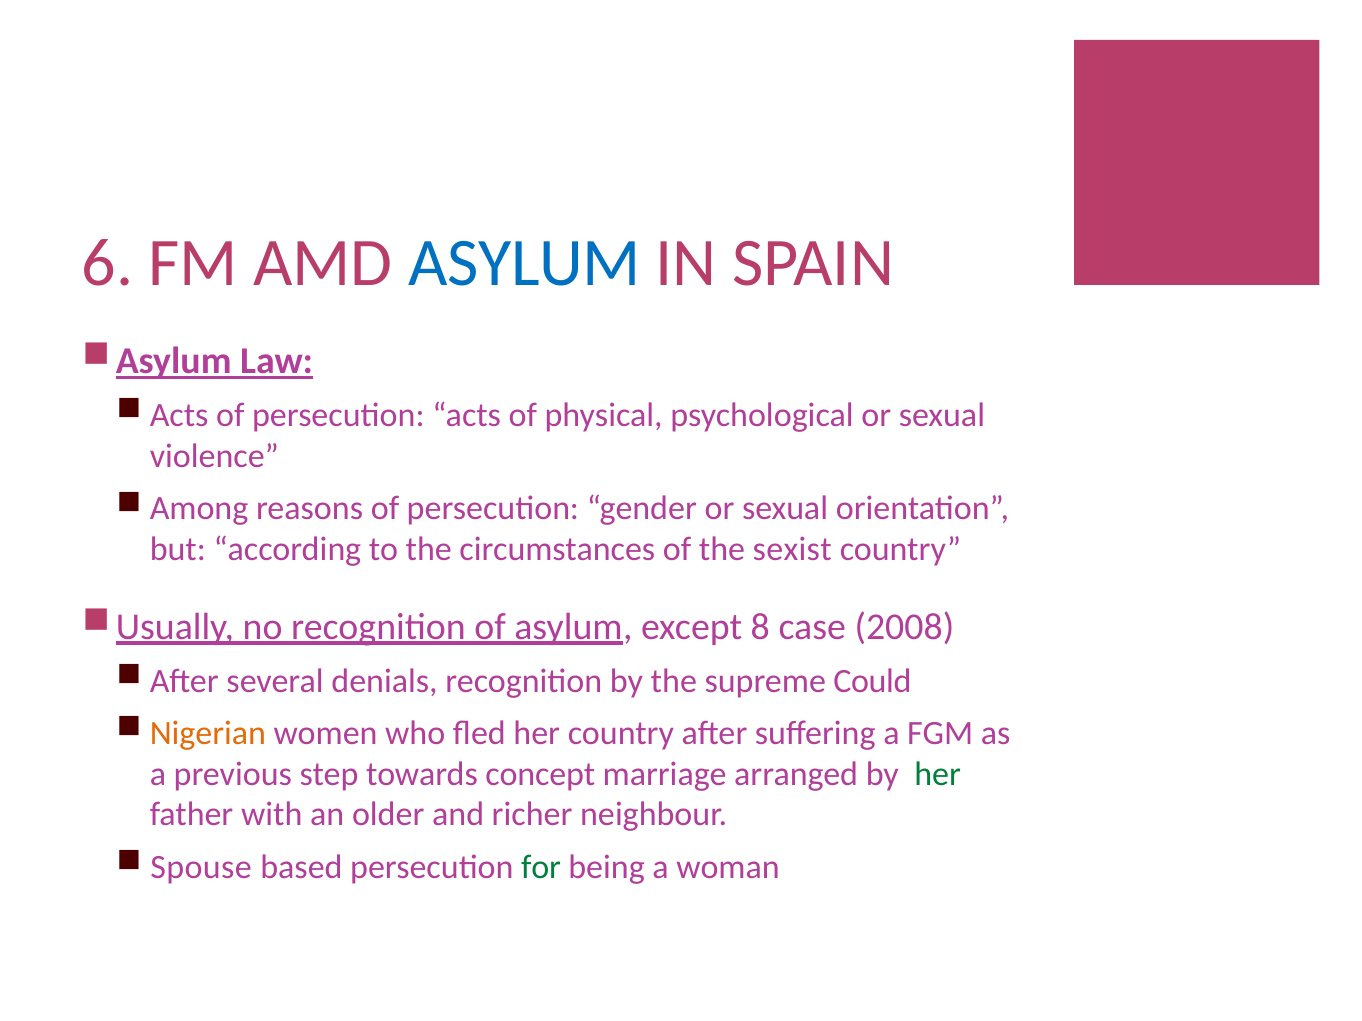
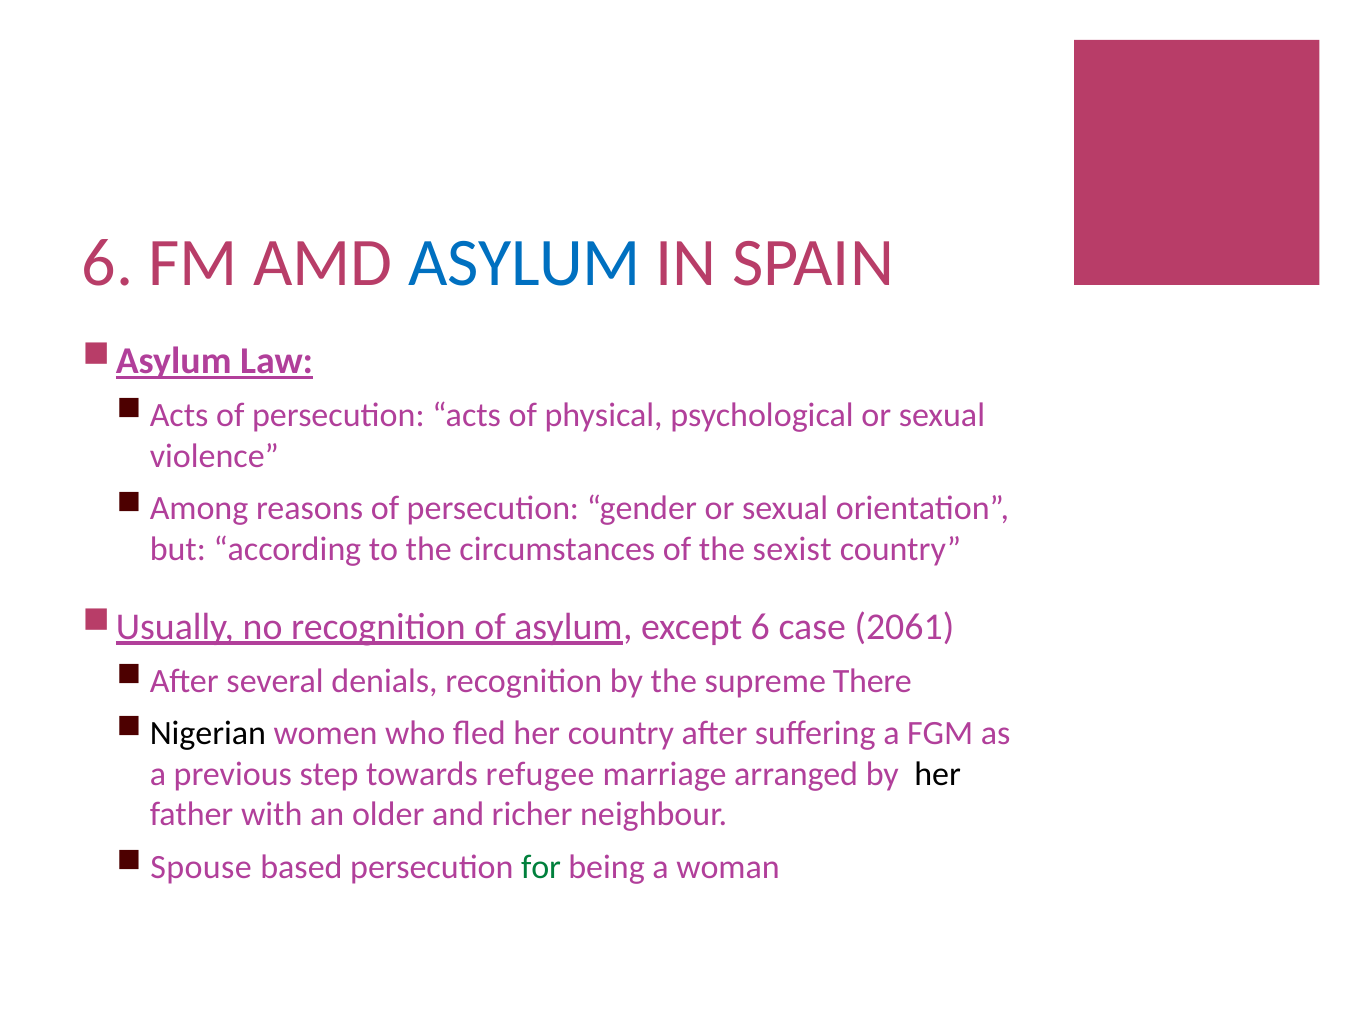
except 8: 8 -> 6 (760, 627)
2008: 2008 -> 2061 (904, 627)
Could: Could -> There (872, 681)
Nigerian colour: orange -> black (208, 733)
concept: concept -> refugee (540, 774)
her colour: green -> black (938, 774)
